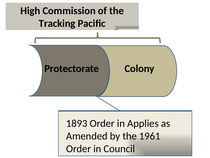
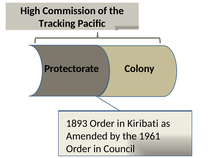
Applies: Applies -> Kiribati (143, 123)
